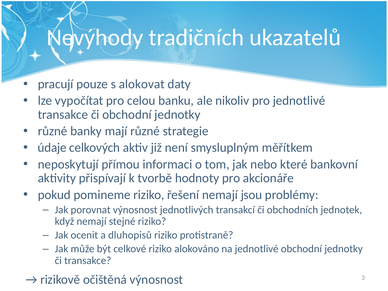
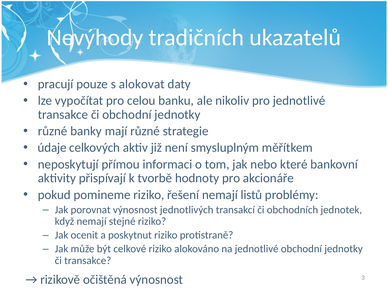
jsou: jsou -> listů (251, 195)
dluhopisů: dluhopisů -> poskytnut (130, 235)
